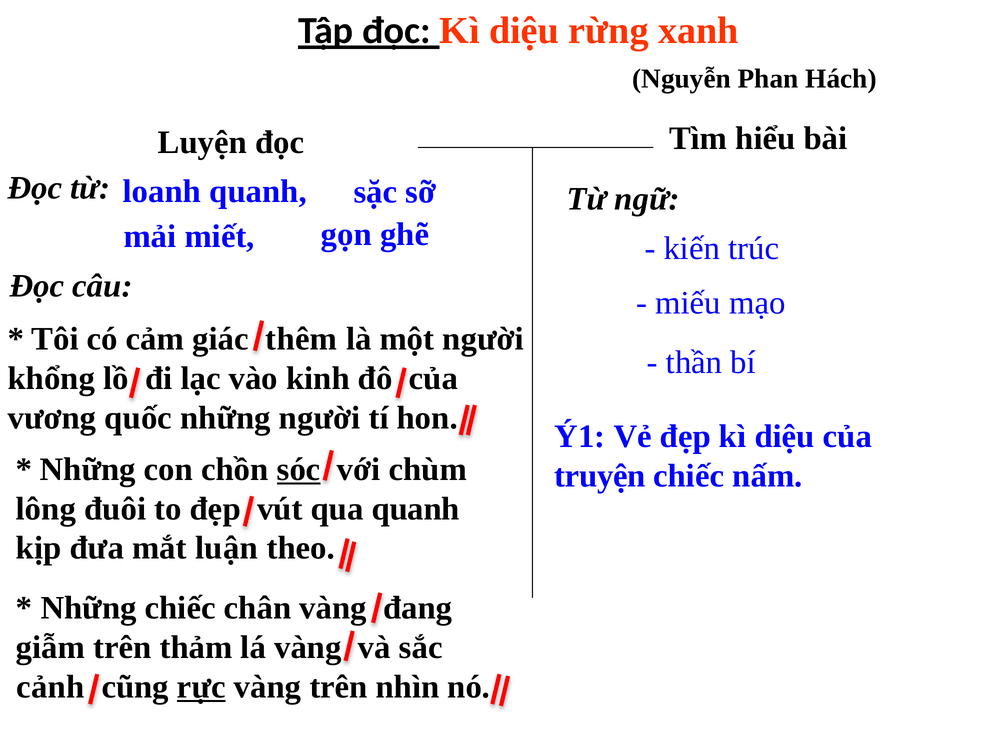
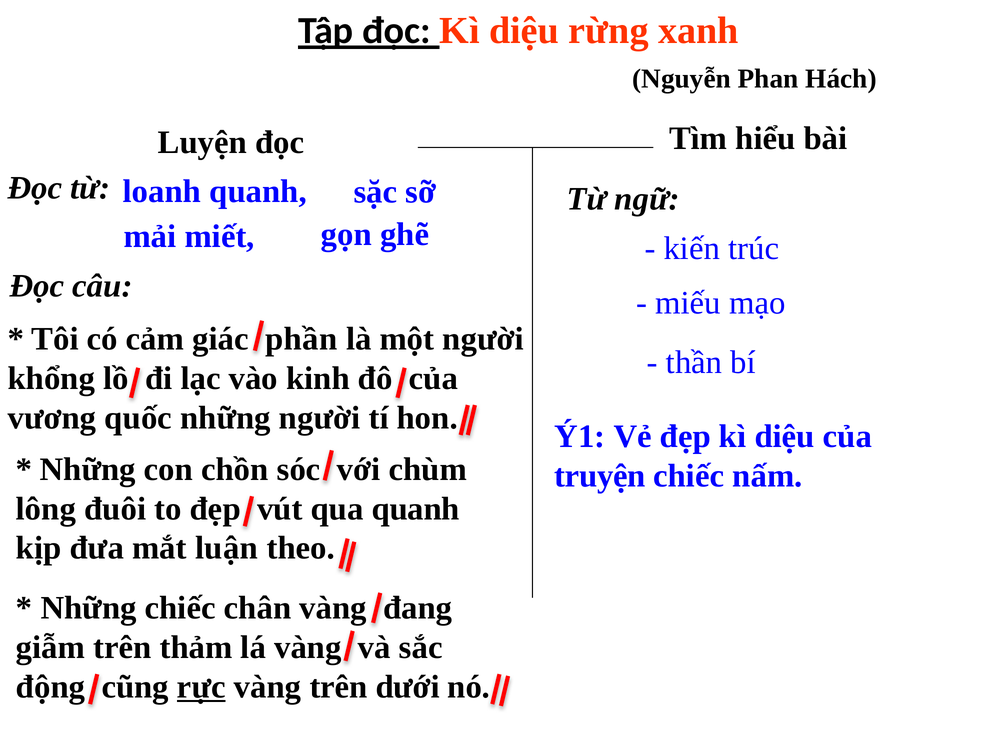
thêm: thêm -> phần (301, 339)
sóc underline: present -> none (299, 470)
cảnh: cảnh -> động (51, 687)
nhìn: nhìn -> dưới (408, 687)
